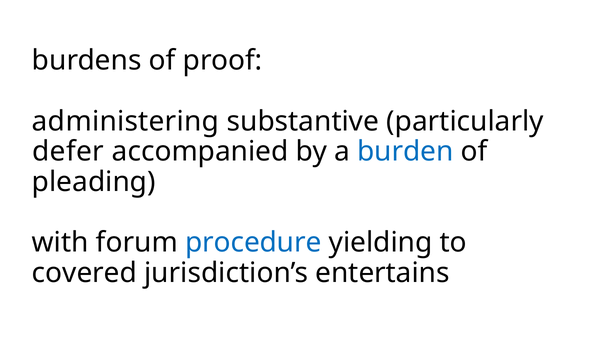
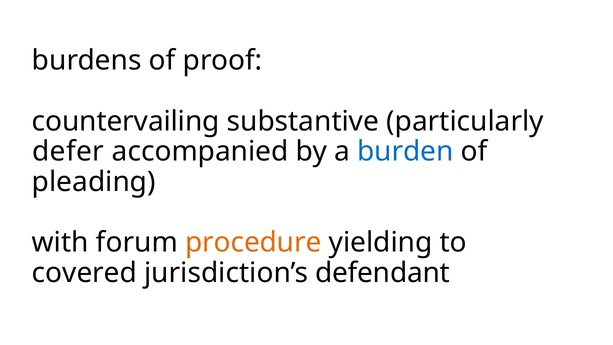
administering: administering -> countervailing (126, 121)
procedure colour: blue -> orange (253, 243)
entertains: entertains -> defendant (383, 273)
